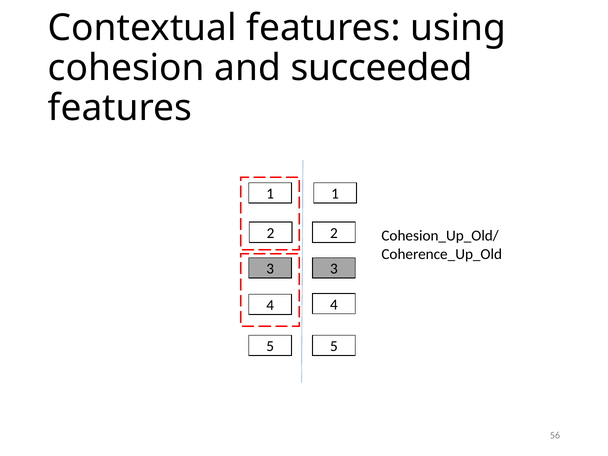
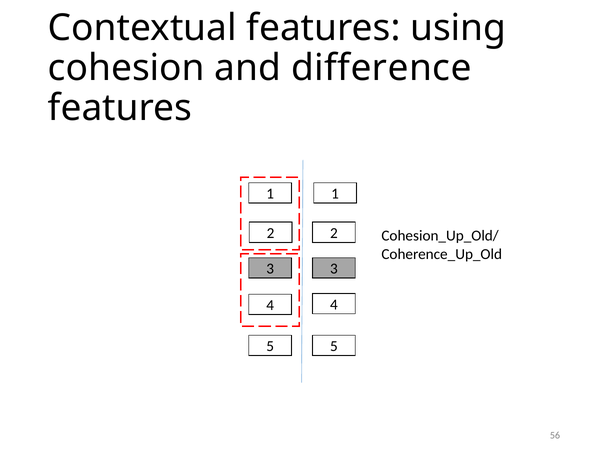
succeeded: succeeded -> difference (381, 68)
